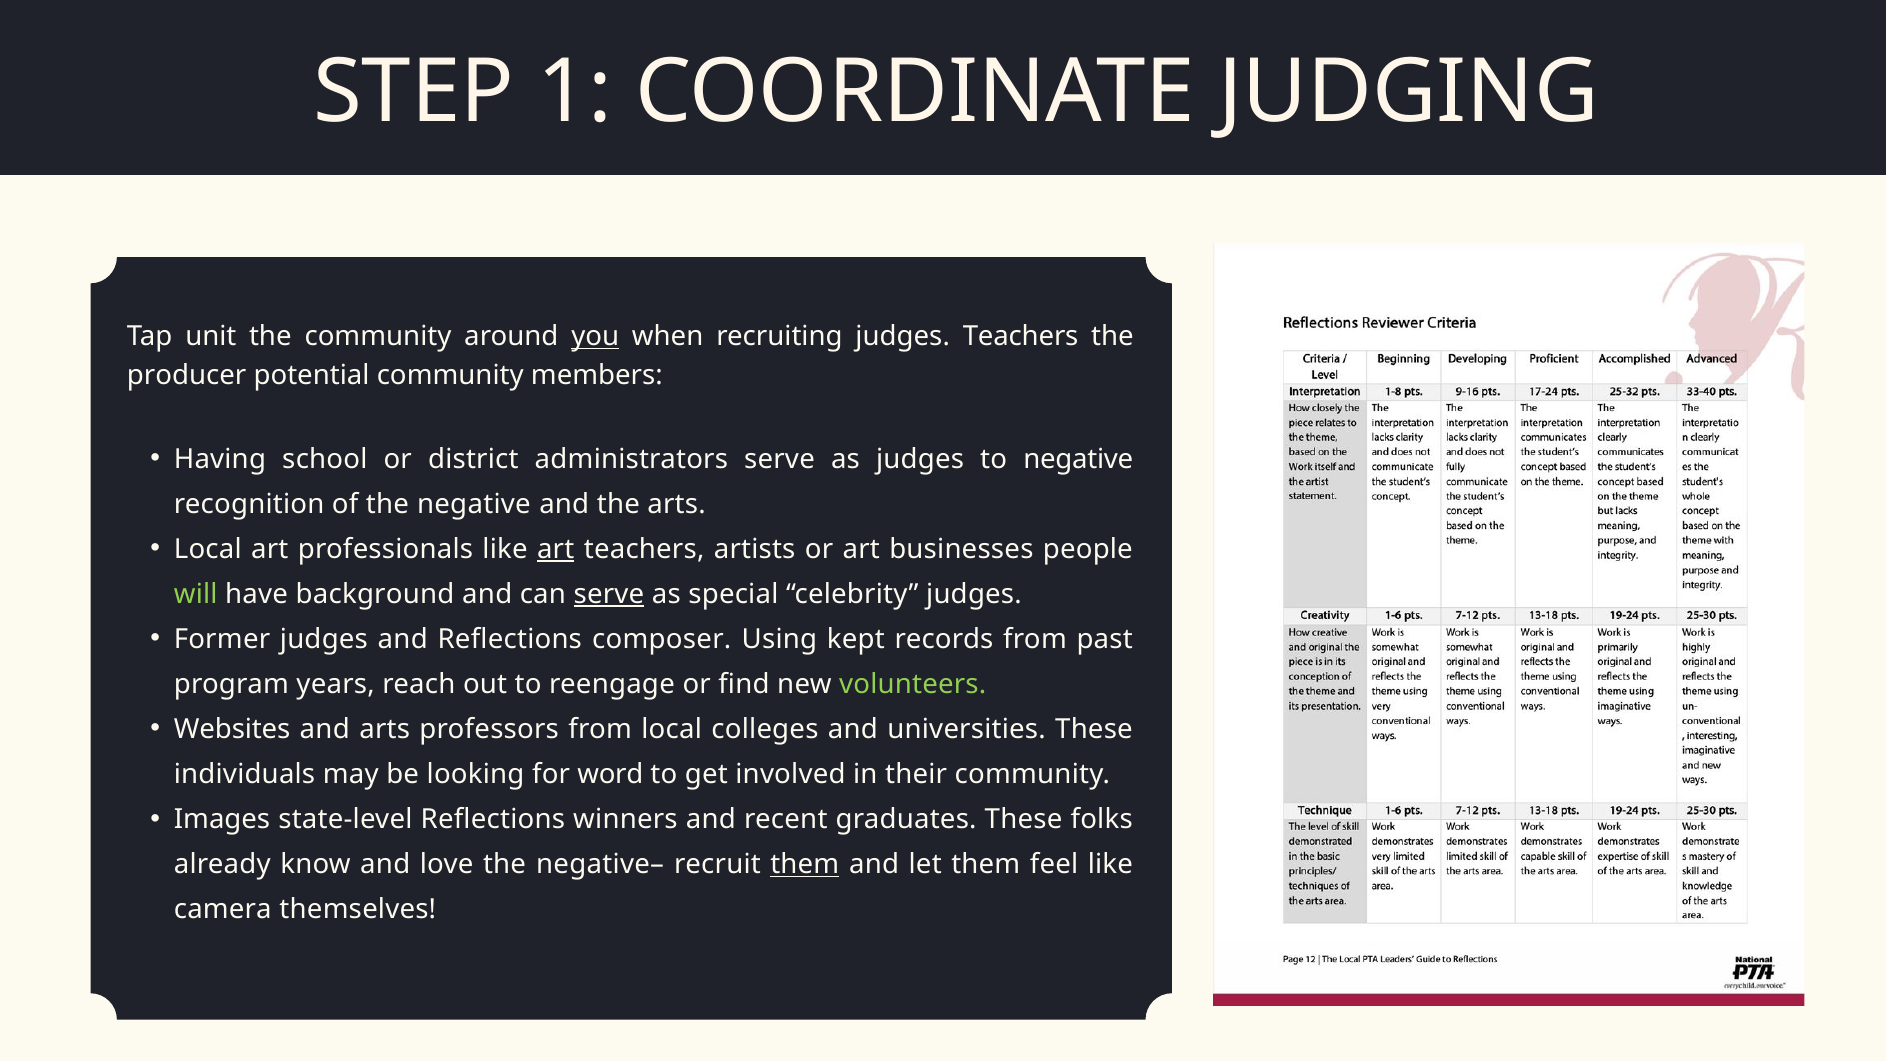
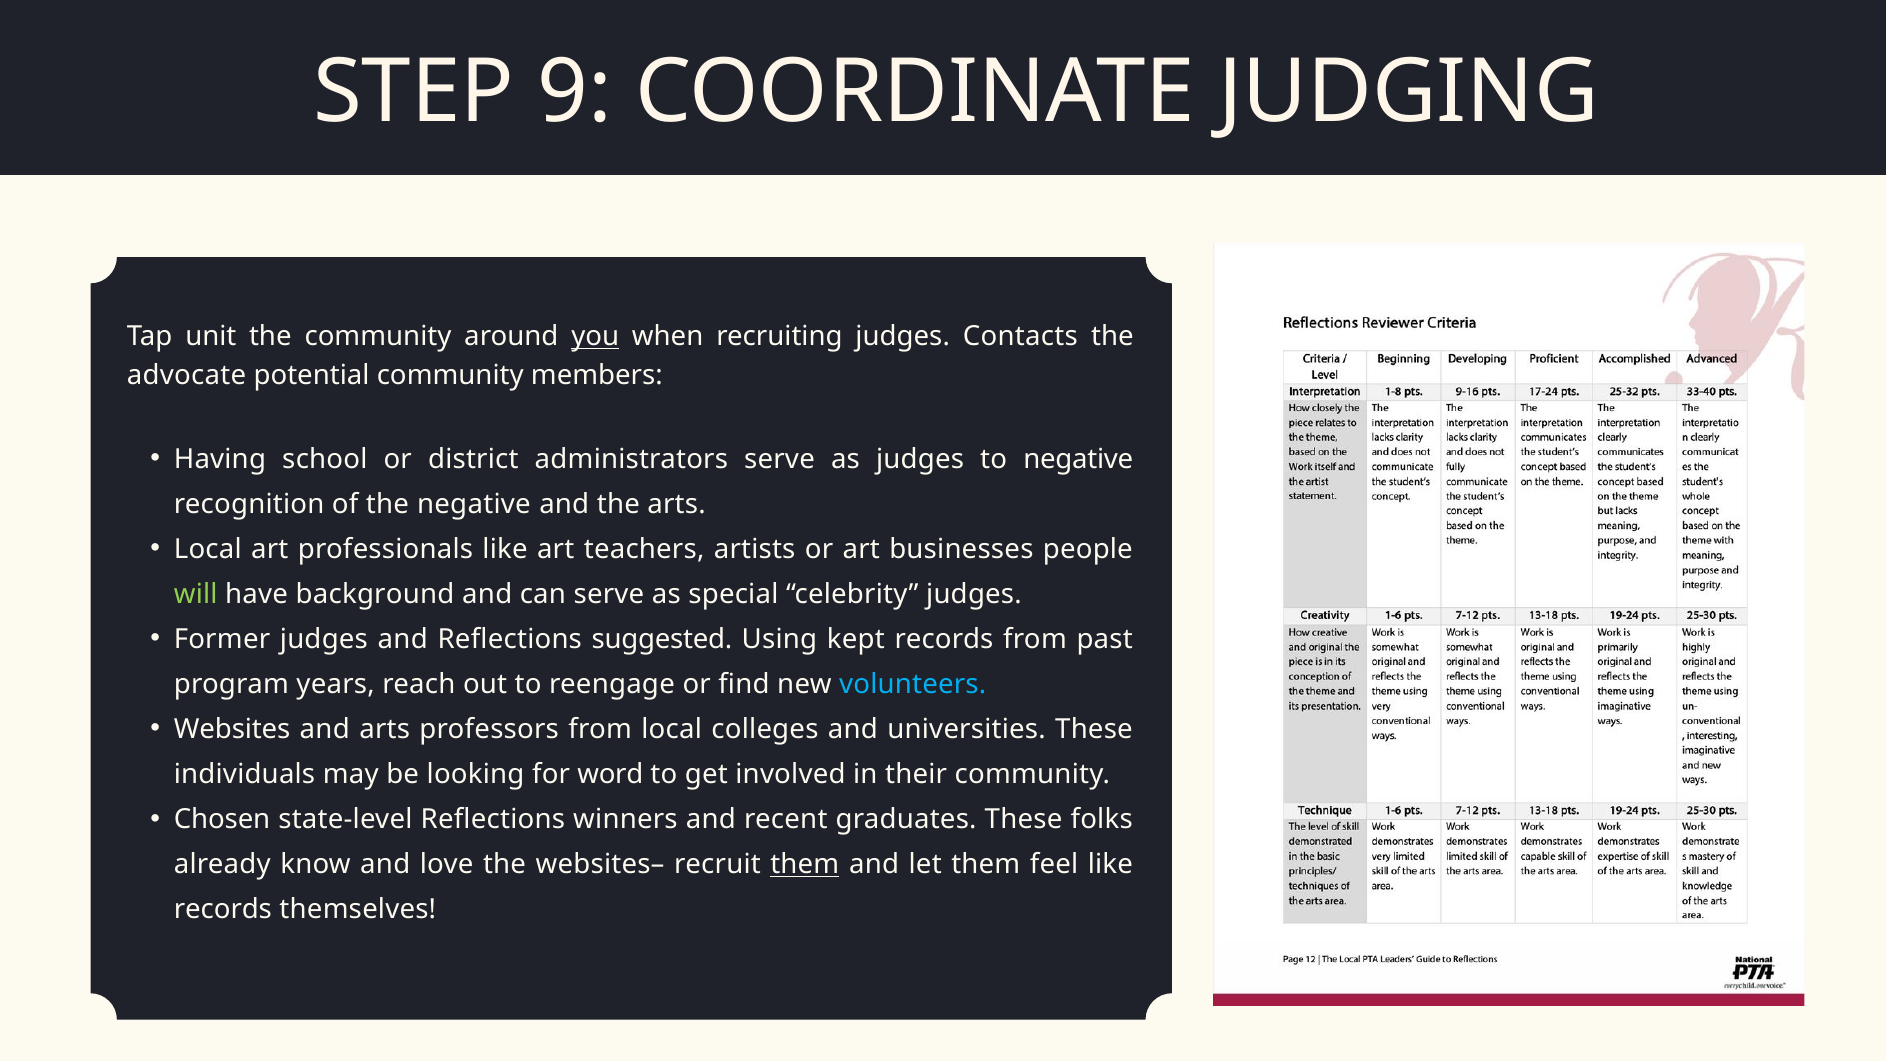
1: 1 -> 9 (575, 92)
judges Teachers: Teachers -> Contacts (1020, 336)
producer: producer -> advocate (187, 375)
art underline: present -> none (556, 549)
serve underline: present -> none (609, 594)
composer: composer -> suggested (662, 639)
volunteers colour: light green -> light blue (913, 684)
Images: Images -> Chosen (222, 819)
negative–: negative– -> websites– (600, 865)
camera: camera -> records (223, 910)
